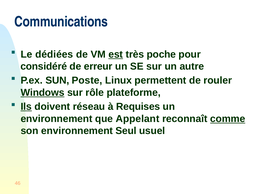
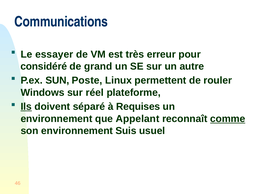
dédiées: dédiées -> essayer (54, 54)
est underline: present -> none (116, 54)
poche: poche -> erreur (161, 54)
erreur: erreur -> grand (98, 66)
Windows underline: present -> none (43, 92)
rôle: rôle -> réel (95, 92)
réseau: réseau -> séparé (89, 106)
Seul: Seul -> Suis (126, 130)
